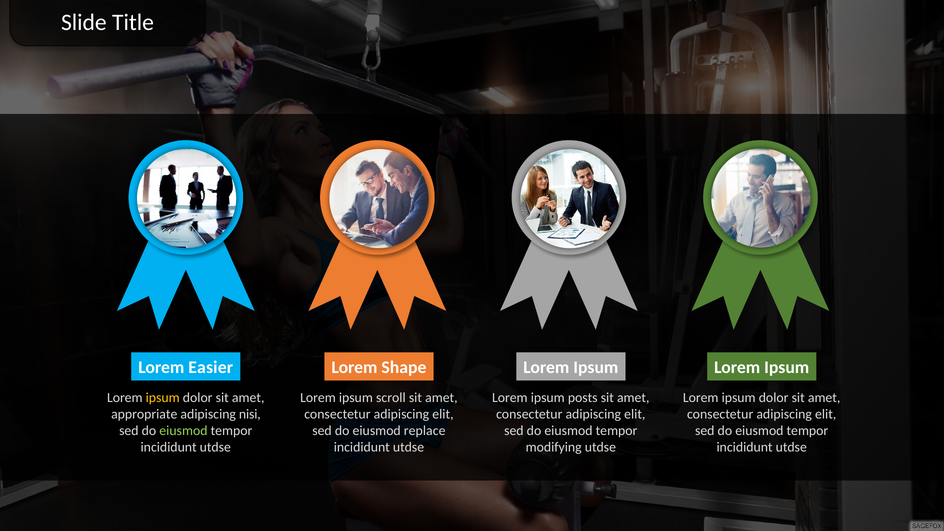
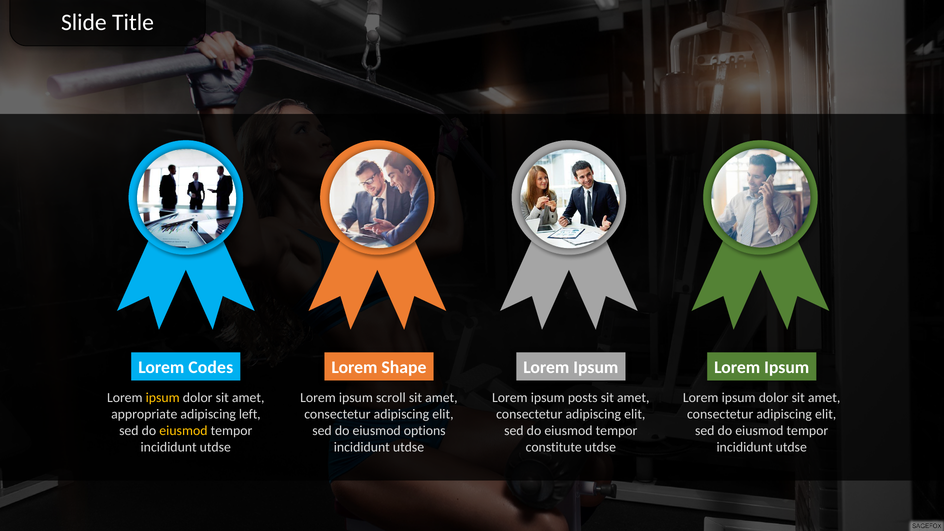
Easier: Easier -> Codes (211, 368)
nisi: nisi -> left (250, 414)
eiusmod colour: light green -> yellow (183, 431)
replace: replace -> options (425, 431)
modifying: modifying -> constitute (554, 447)
